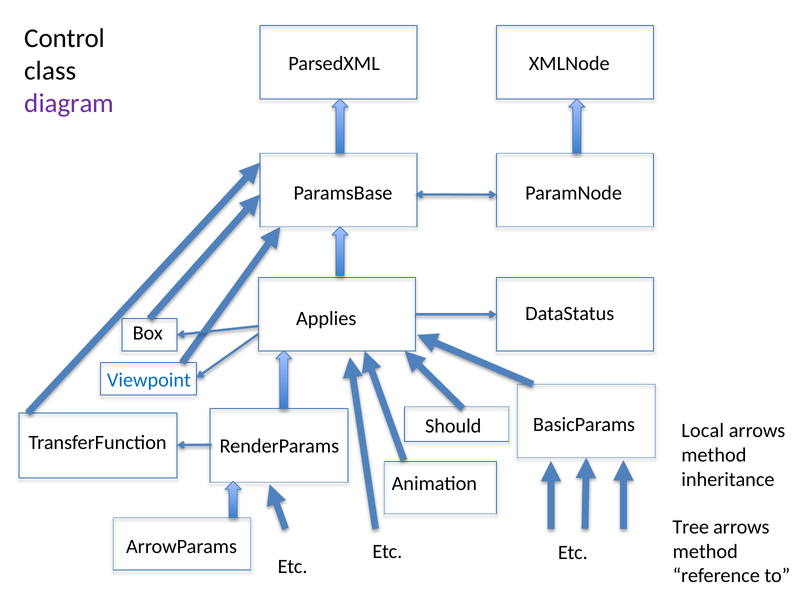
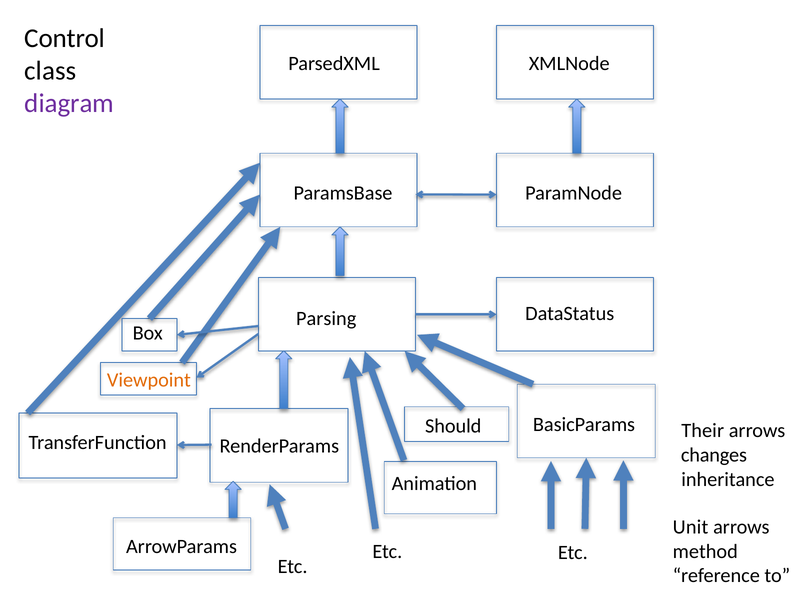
Applies: Applies -> Parsing (326, 319)
Viewpoint colour: blue -> orange (149, 380)
Local: Local -> Their (703, 431)
method: method -> changes (714, 455)
Tree: Tree -> Unit (691, 527)
